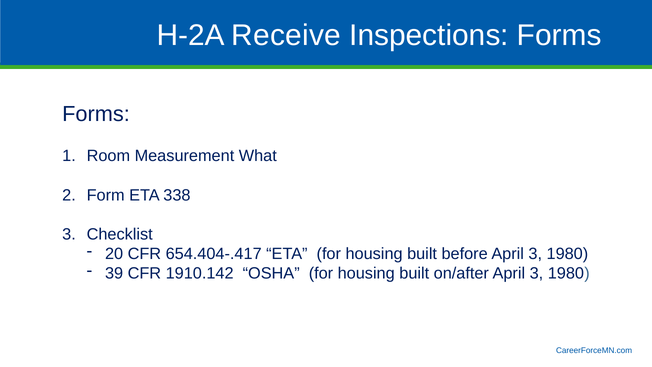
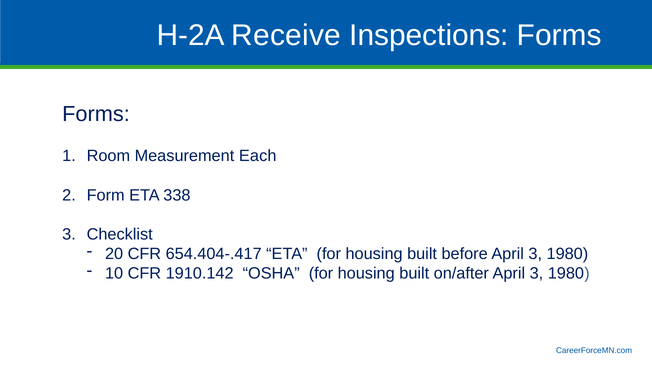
What: What -> Each (258, 156)
39: 39 -> 10 (114, 273)
